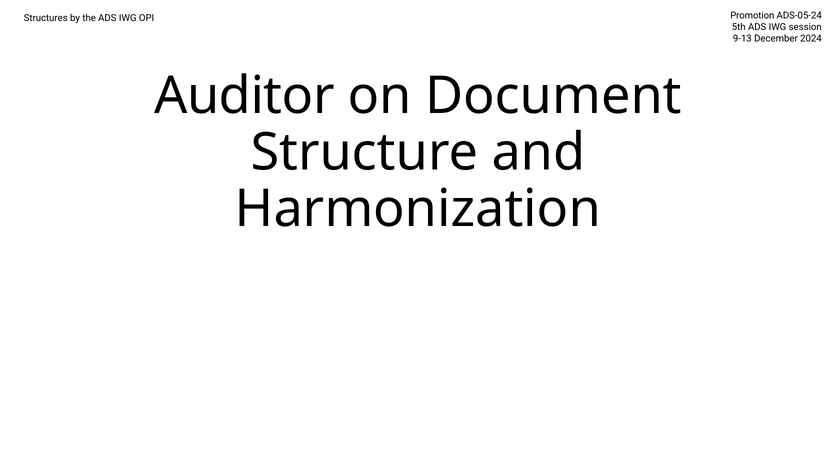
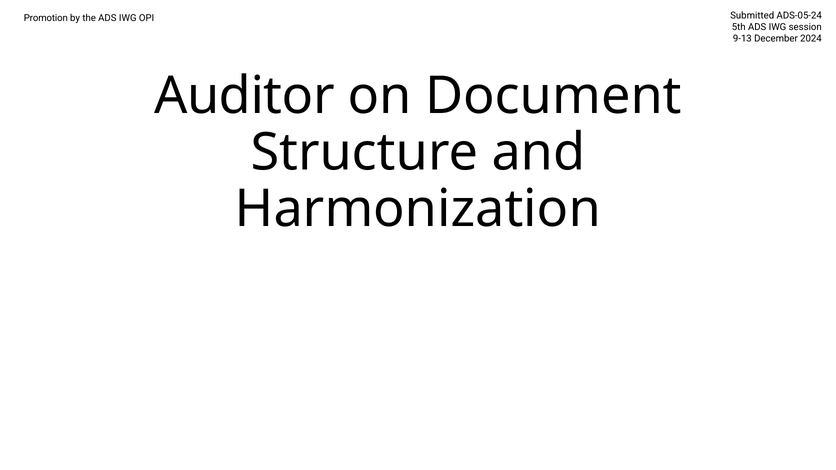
Promotion: Promotion -> Submitted (752, 15)
Structures: Structures -> Promotion (46, 18)
